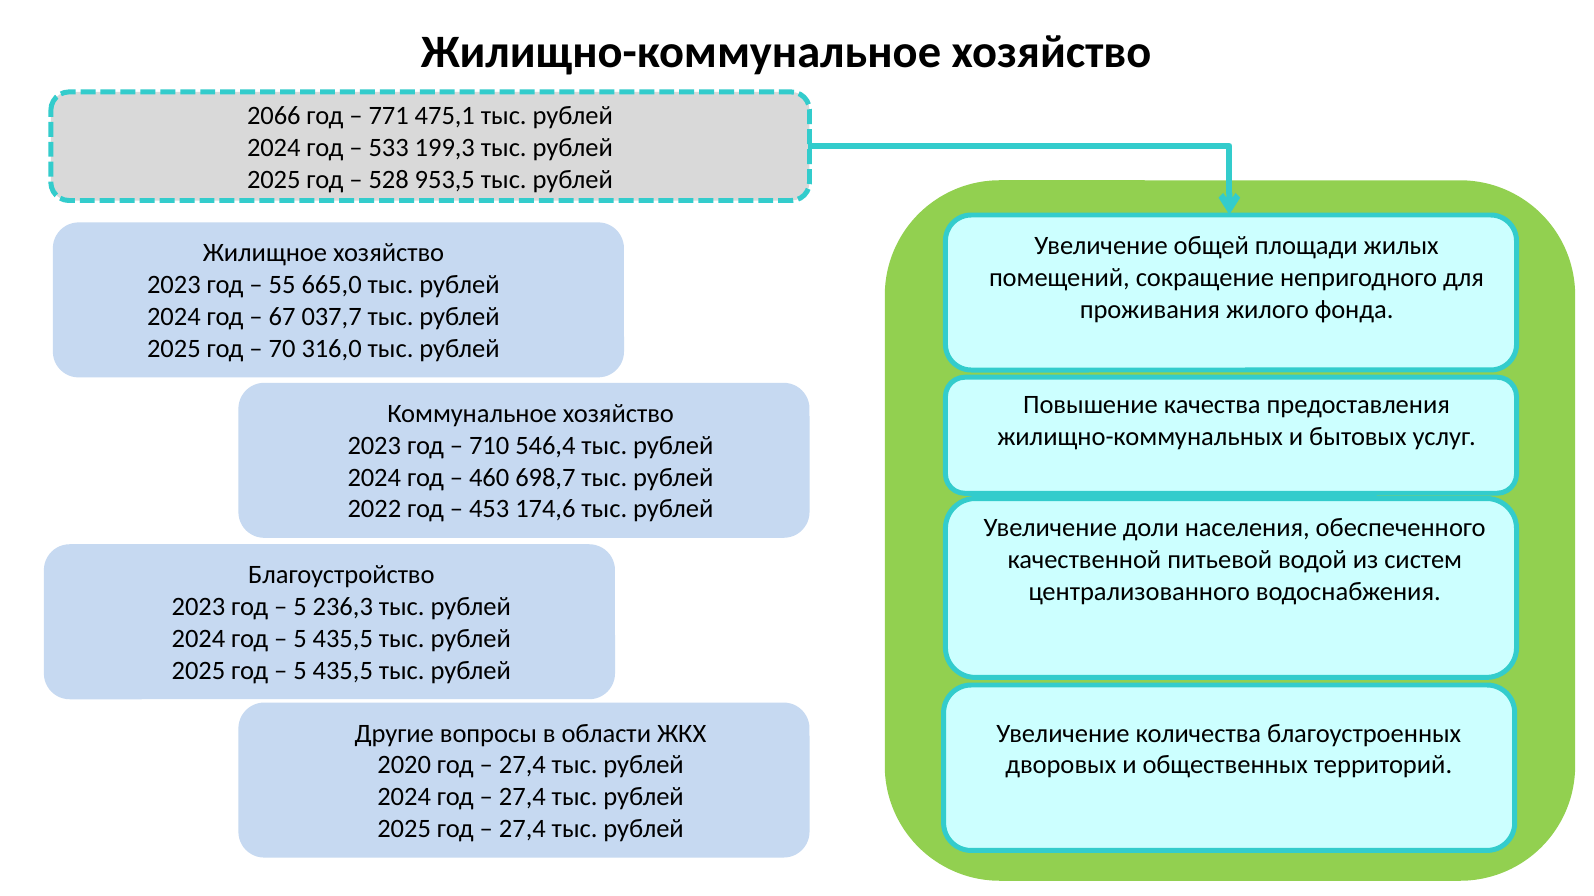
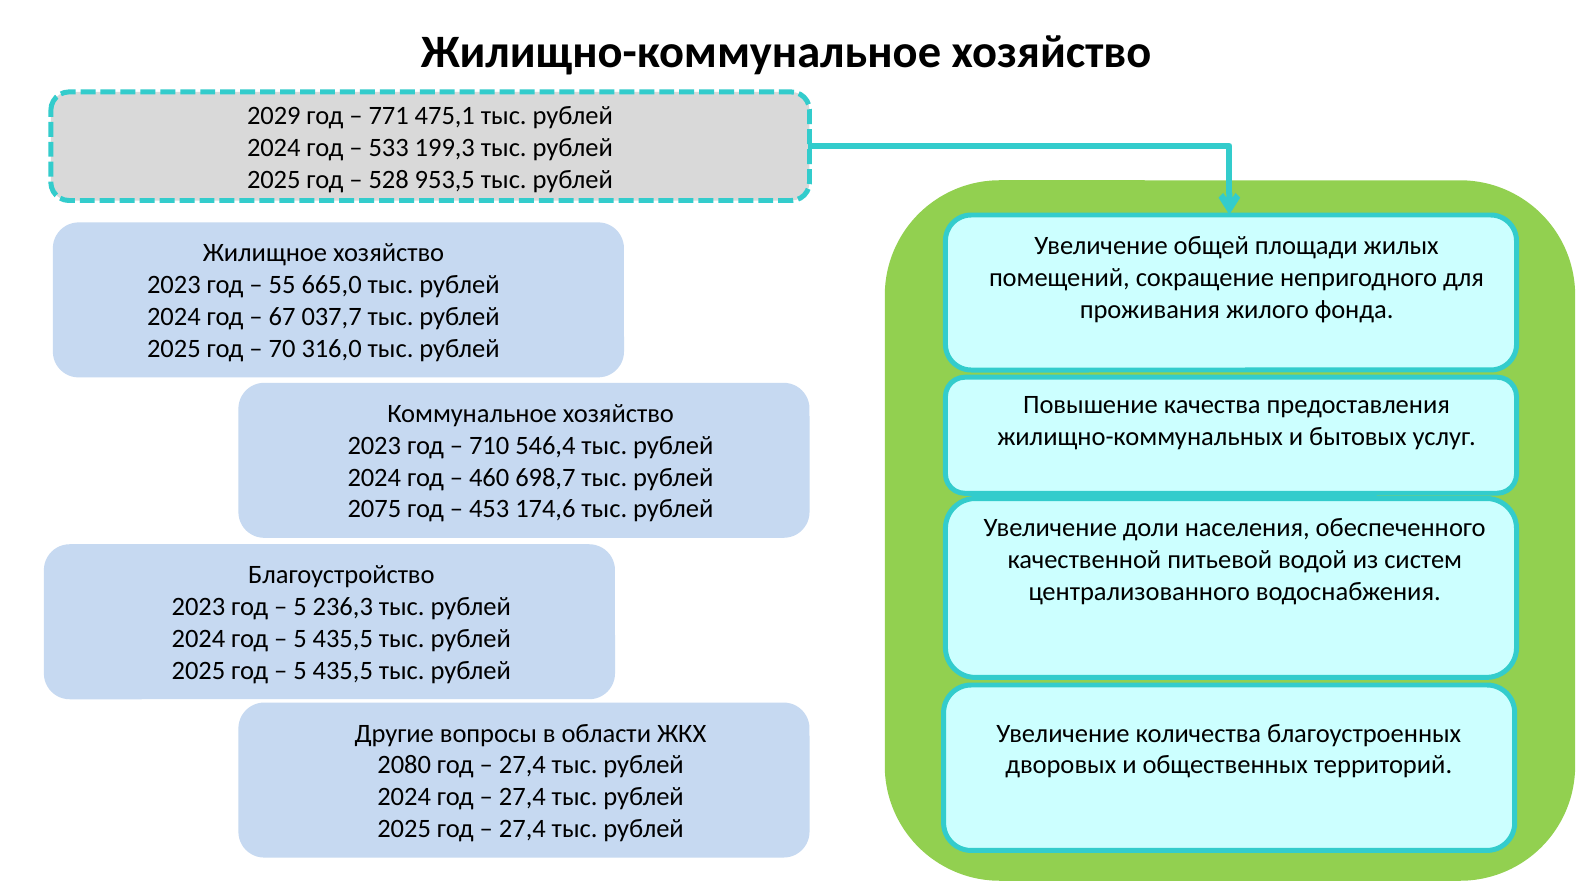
2066: 2066 -> 2029 (274, 116)
2022: 2022 -> 2075 (374, 509)
2020: 2020 -> 2080 (404, 766)
